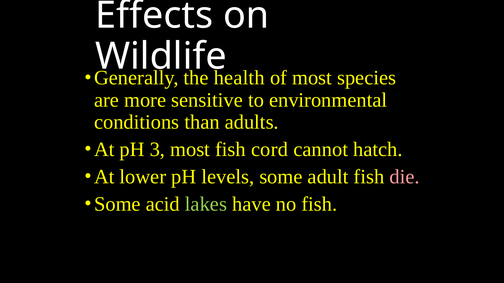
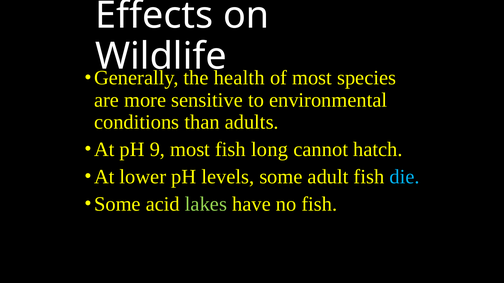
3: 3 -> 9 (157, 150)
cord: cord -> long (270, 150)
die colour: pink -> light blue (405, 177)
